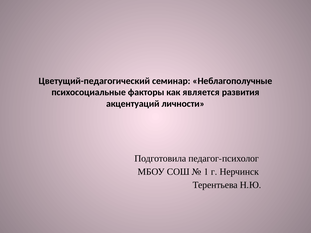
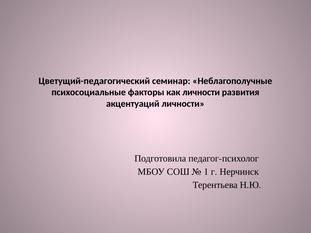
как является: является -> личности (201, 92)
